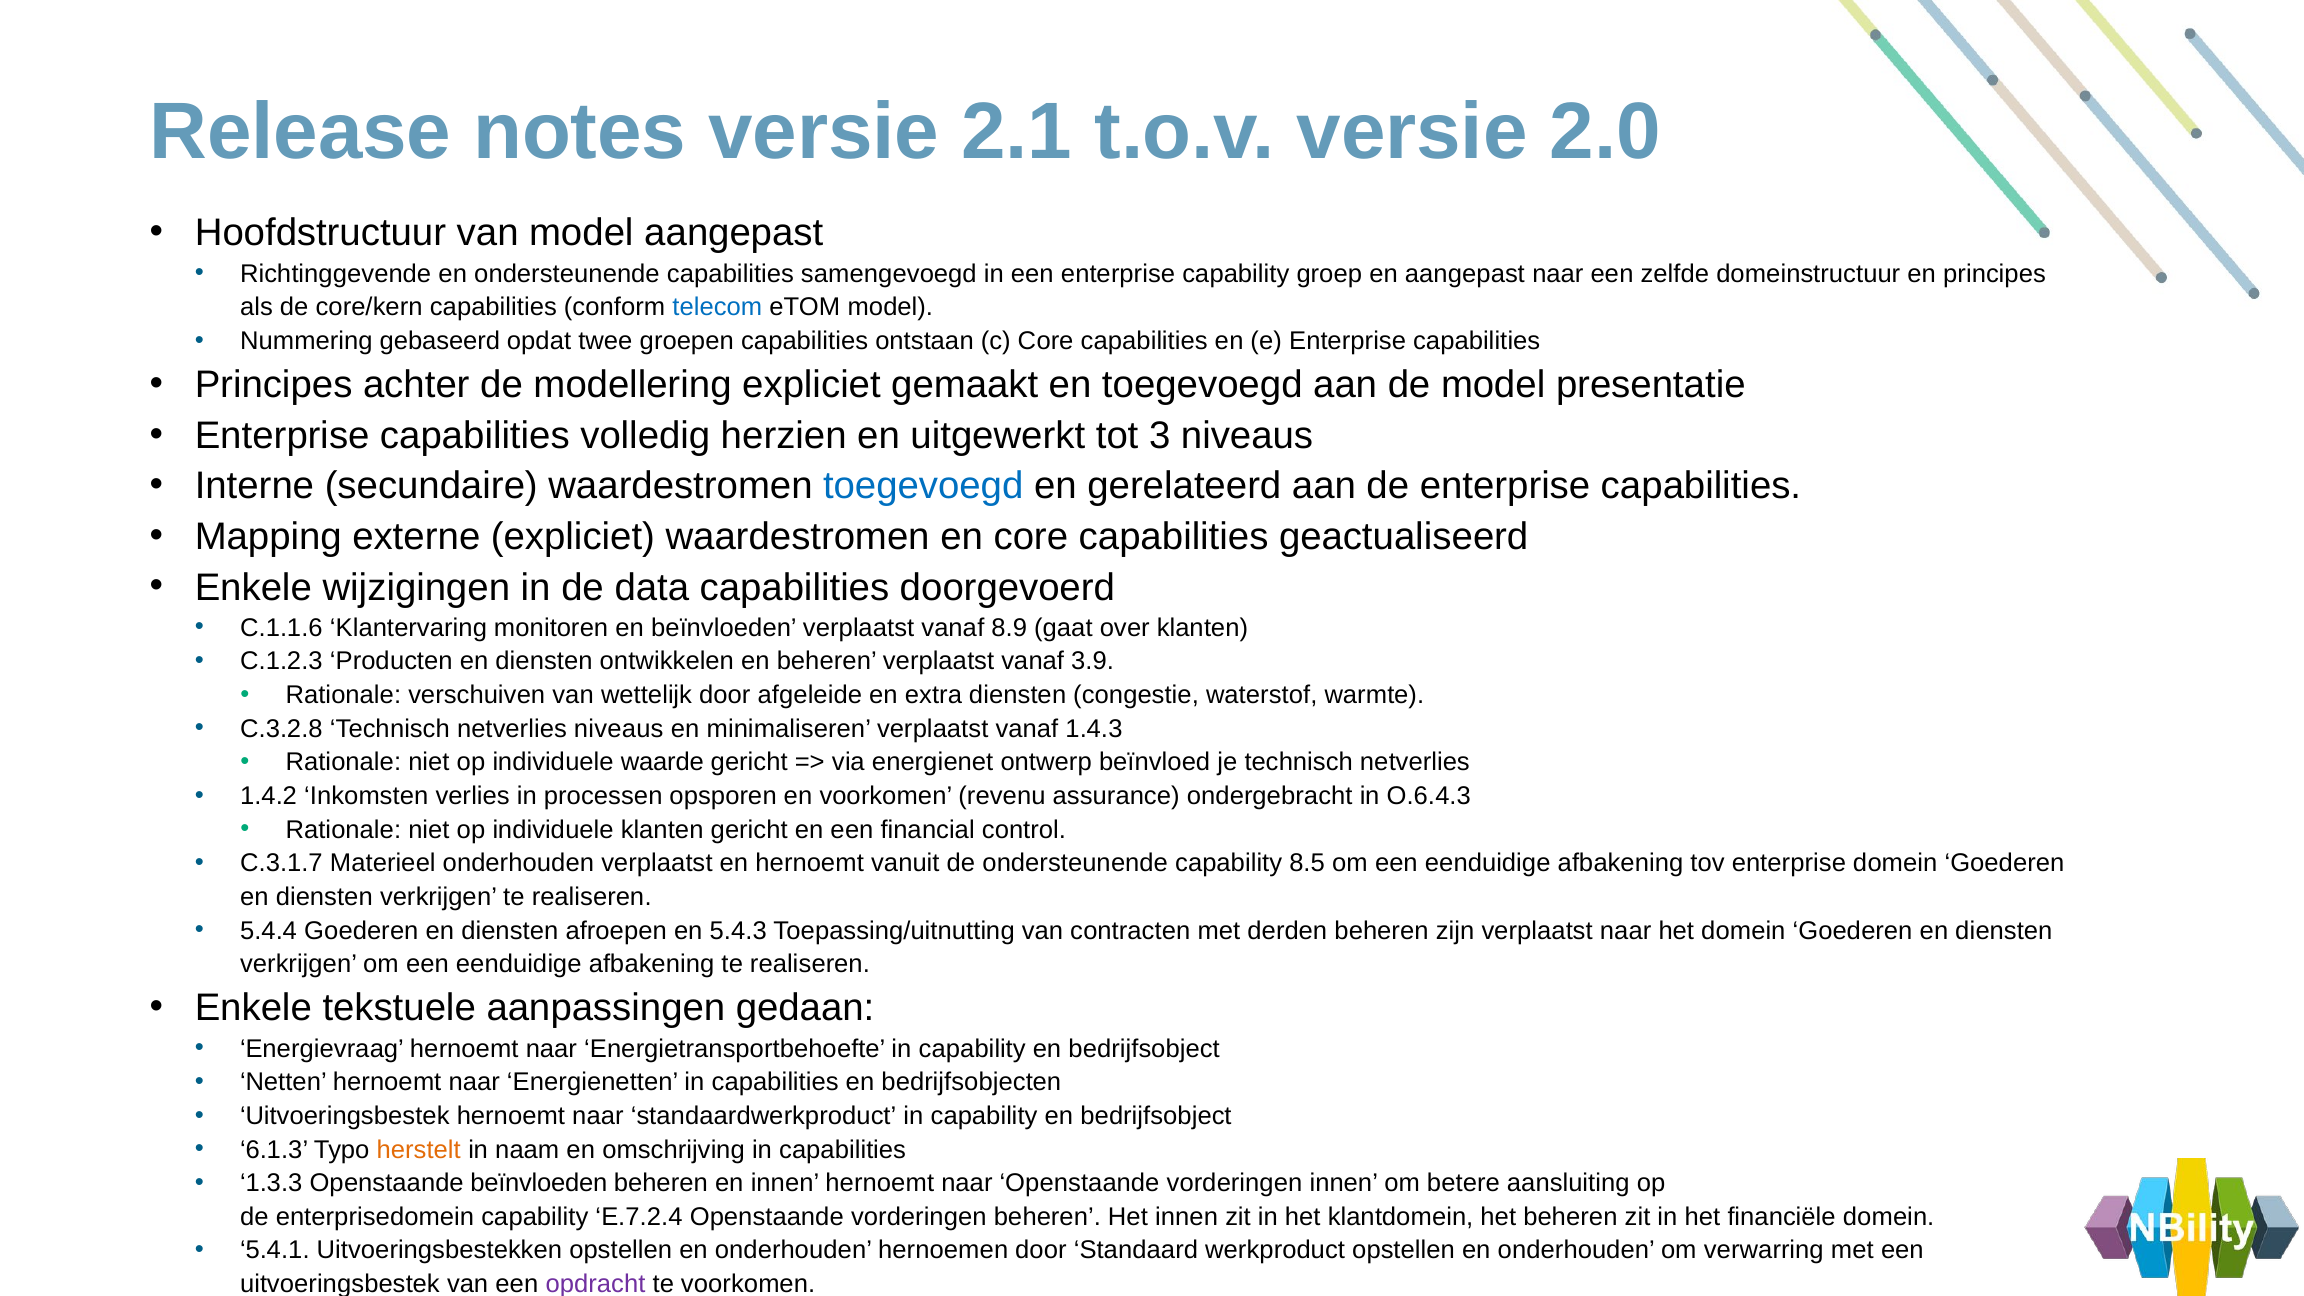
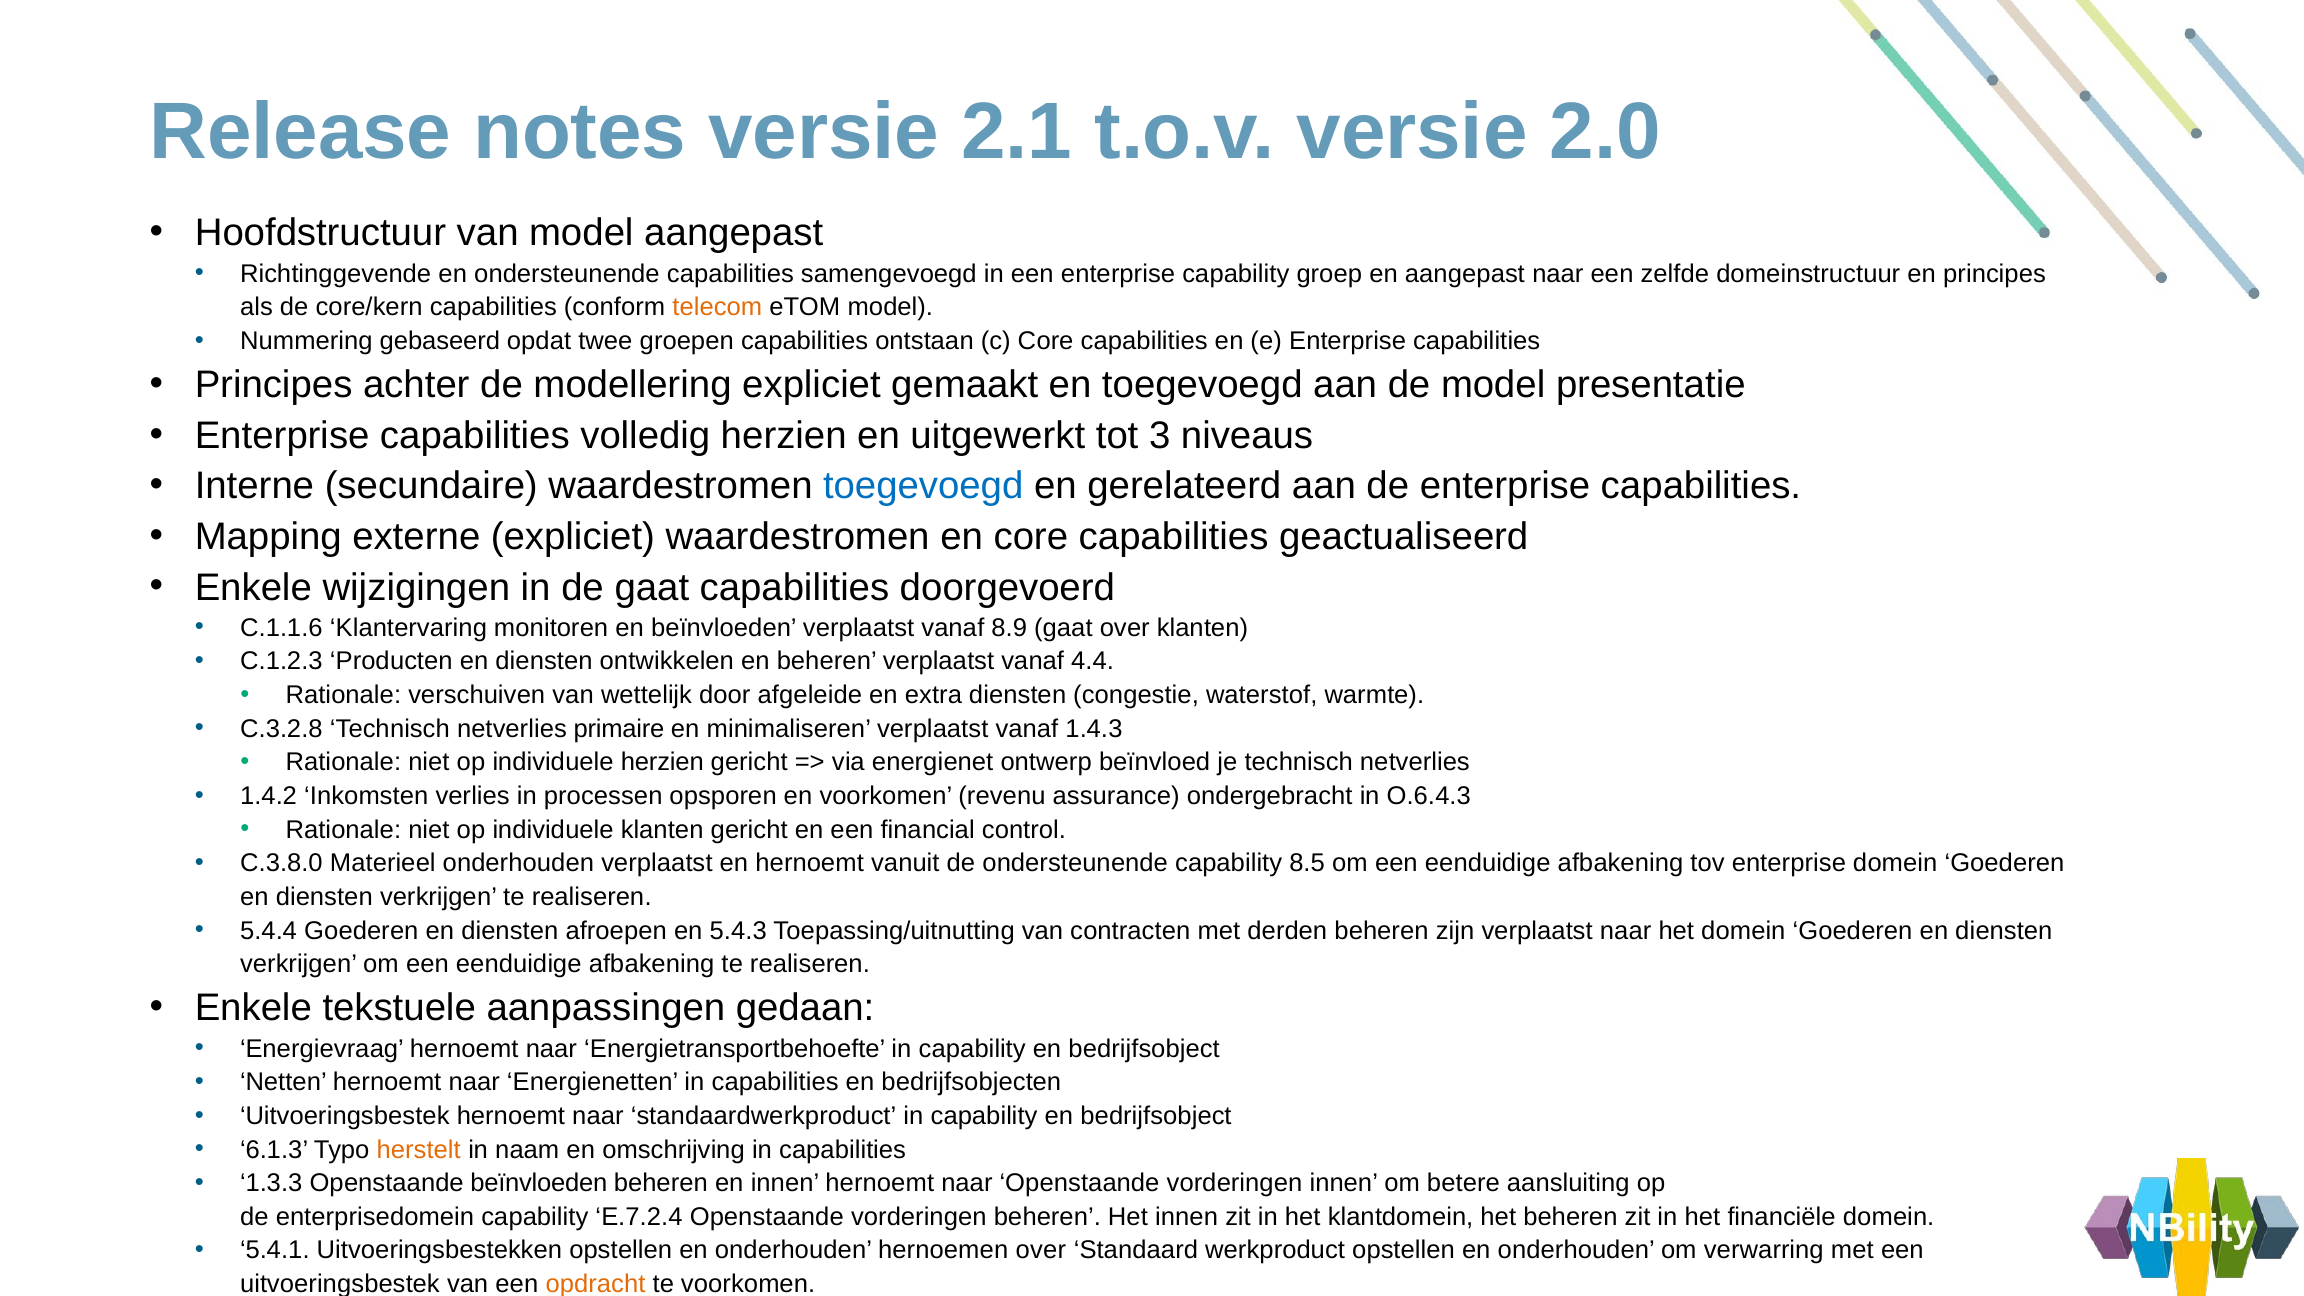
telecom colour: blue -> orange (717, 307)
de data: data -> gaat (652, 587)
3.9: 3.9 -> 4.4 (1093, 662)
netverlies niveaus: niveaus -> primaire (619, 729)
individuele waarde: waarde -> herzien (662, 762)
C.3.1.7: C.3.1.7 -> C.3.8.0 (281, 863)
hernoemen door: door -> over (1041, 1251)
opdracht colour: purple -> orange (595, 1284)
